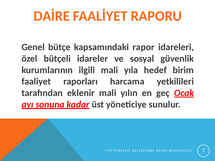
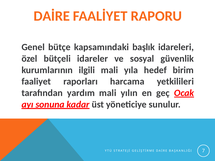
rapor: rapor -> başlık (144, 47)
eklenir: eklenir -> yardım (81, 93)
